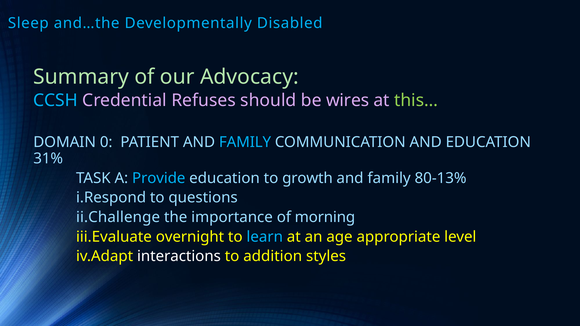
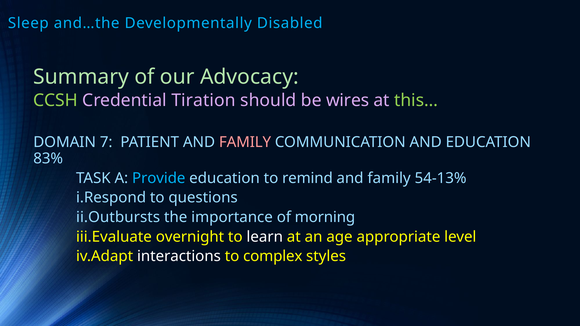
CCSH colour: light blue -> light green (56, 100)
Refuses: Refuses -> Tiration (204, 100)
0: 0 -> 7 (106, 142)
FAMILY colour: light blue -> pink (245, 142)
31%: 31% -> 83% (48, 159)
growth: growth -> remind (307, 178)
80-13%: 80-13% -> 54-13% (441, 178)
ii.Challenge: ii.Challenge -> ii.Outbursts (118, 217)
learn colour: light blue -> white (265, 237)
addition: addition -> complex (273, 257)
